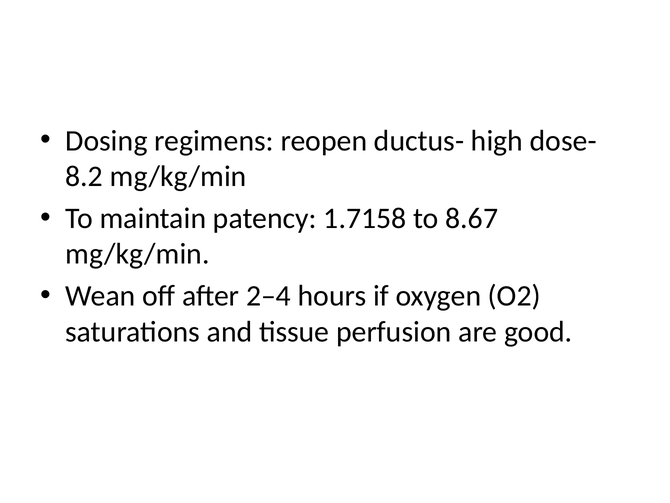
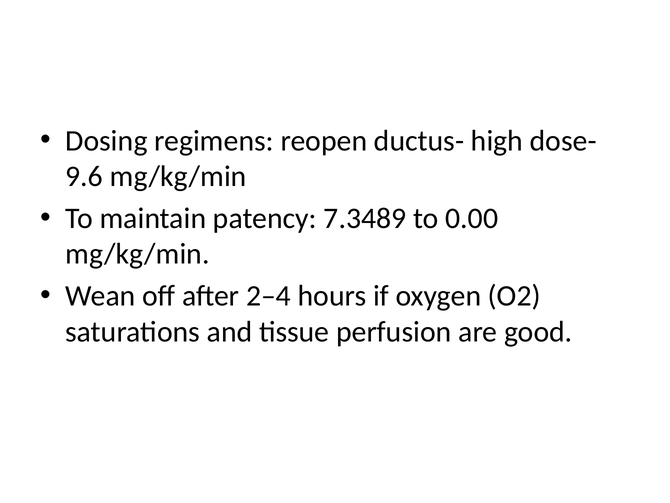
8.2: 8.2 -> 9.6 (84, 176)
1.7158: 1.7158 -> 7.3489 (365, 218)
8.67: 8.67 -> 0.00 (472, 218)
